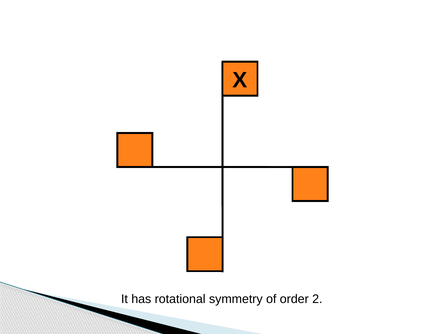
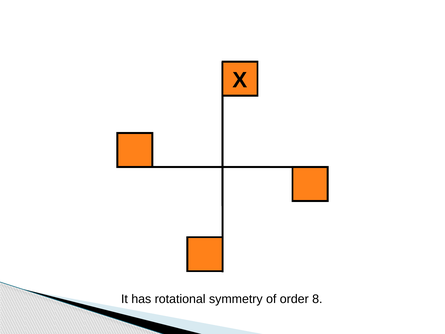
2: 2 -> 8 (317, 299)
